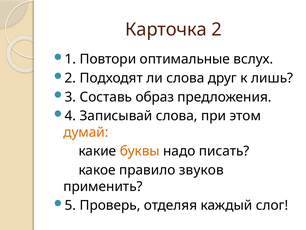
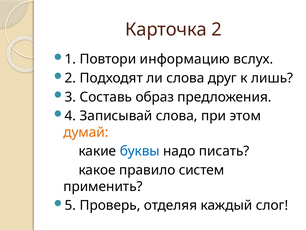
оптимальные: оптимальные -> информацию (185, 59)
буквы colour: orange -> blue (140, 151)
звуков: звуков -> систем (202, 170)
